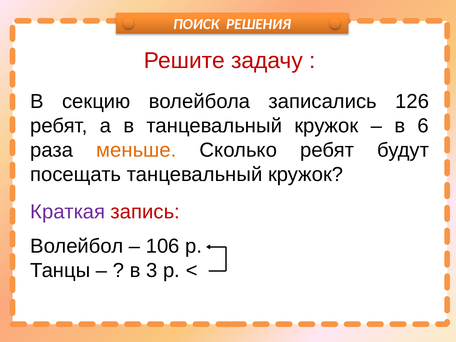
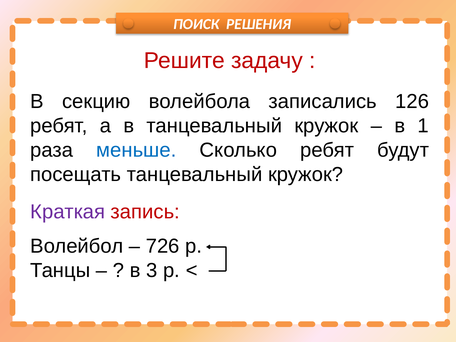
6: 6 -> 1 (423, 126)
меньше colour: orange -> blue (136, 150)
106: 106 -> 726 (163, 246)
